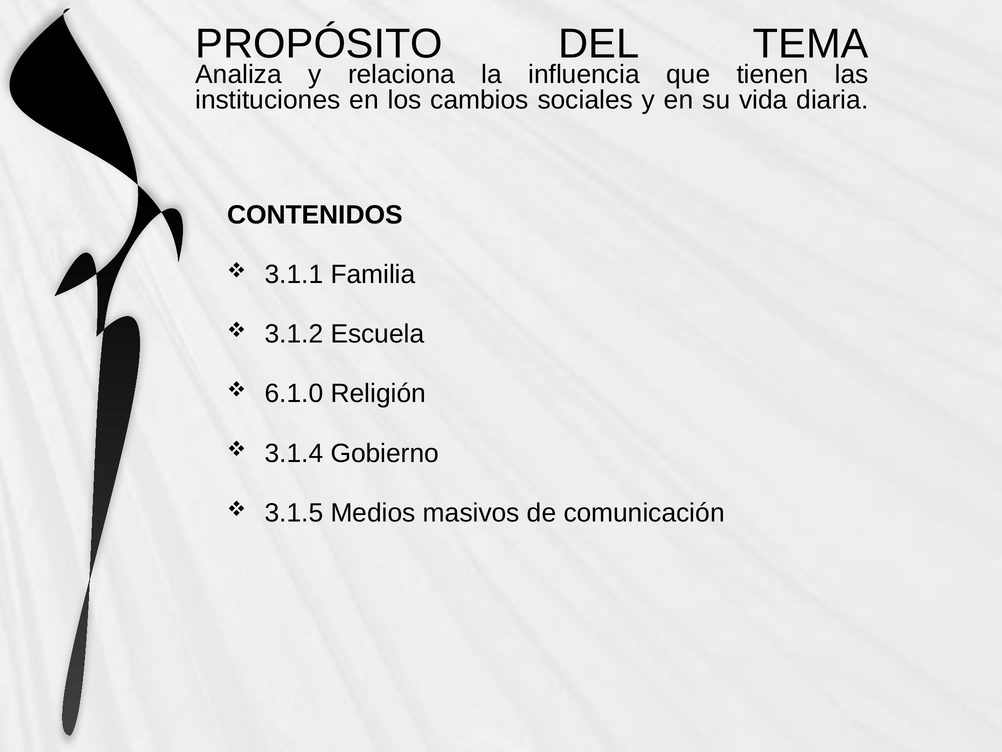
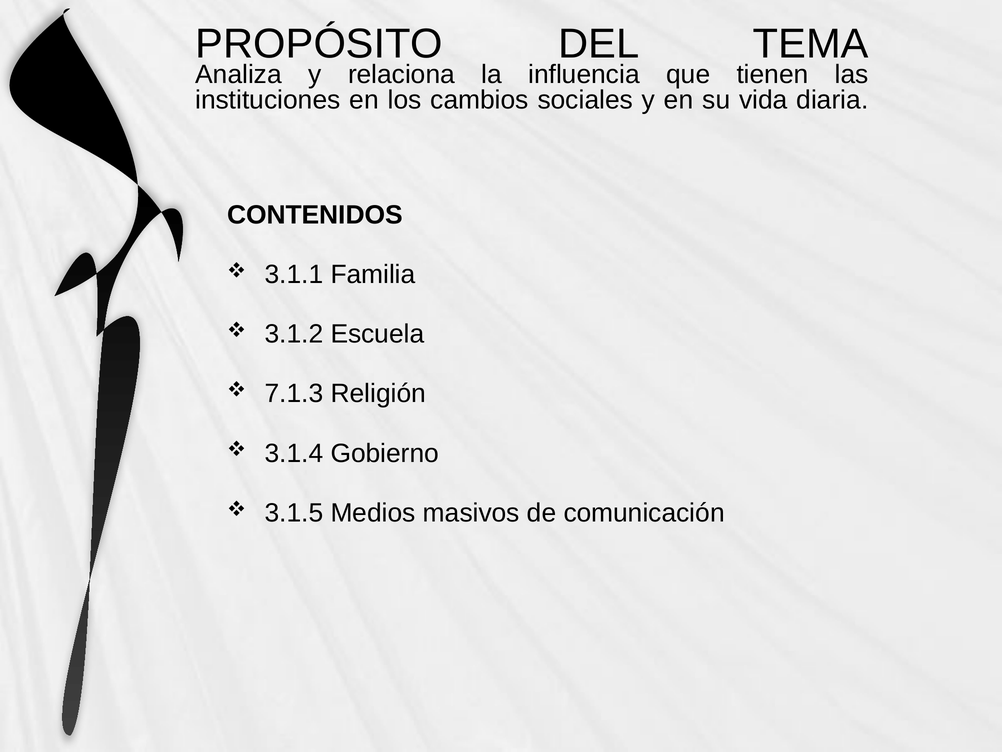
6.1.0: 6.1.0 -> 7.1.3 (294, 393)
